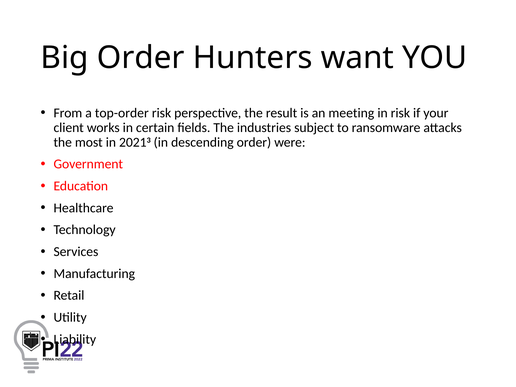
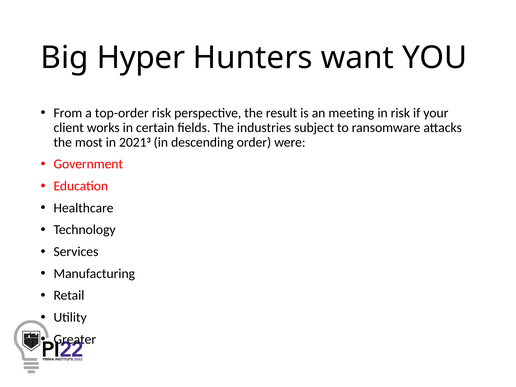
Big Order: Order -> Hyper (141, 58)
Liability: Liability -> Greater (75, 339)
